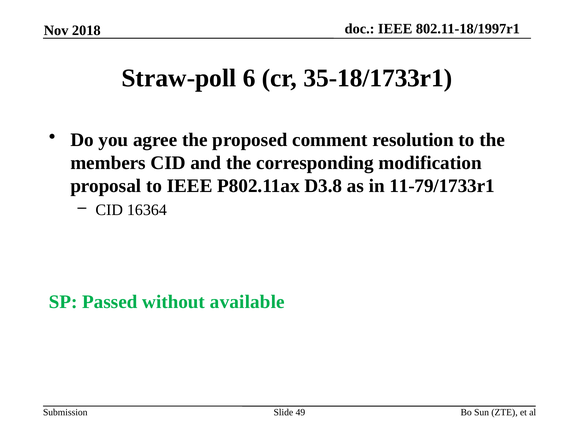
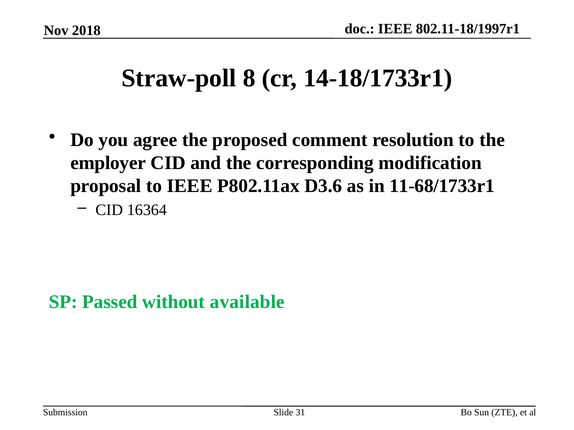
6: 6 -> 8 (249, 78)
35-18/1733r1: 35-18/1733r1 -> 14-18/1733r1 (378, 78)
members: members -> employer (108, 163)
D3.8: D3.8 -> D3.6 (323, 186)
11-79/1733r1: 11-79/1733r1 -> 11-68/1733r1 (442, 186)
49: 49 -> 31 (300, 413)
